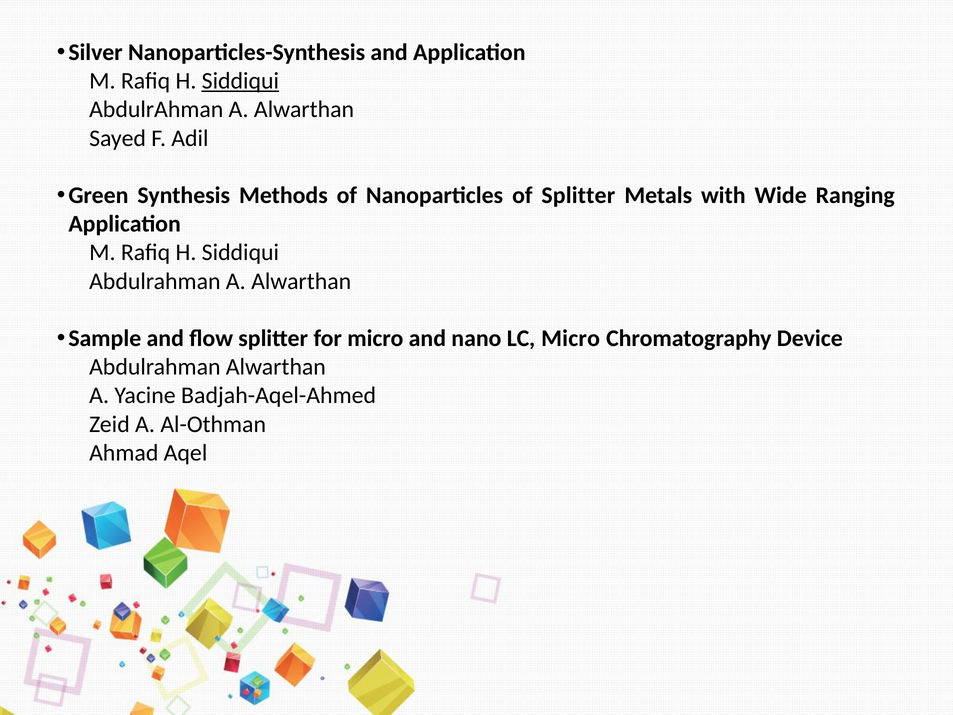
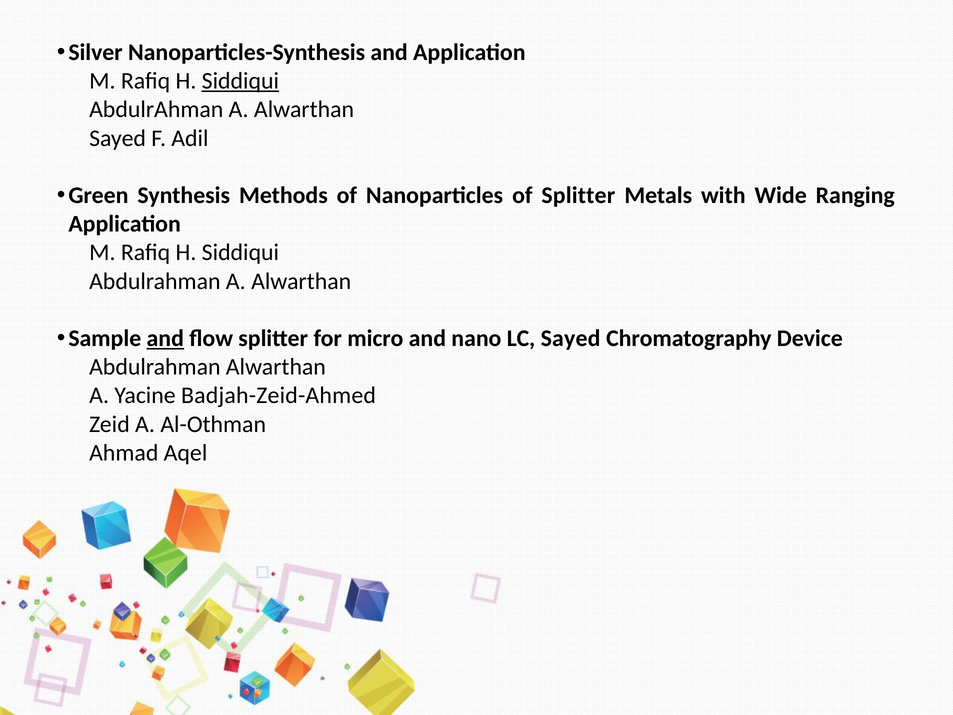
and underline: none -> present (165, 338)
LC Micro: Micro -> Sayed (571, 338)
Badjah-Aqel-Ahmed: Badjah-Aqel-Ahmed -> Badjah-Zeid-Ahmed (279, 395)
